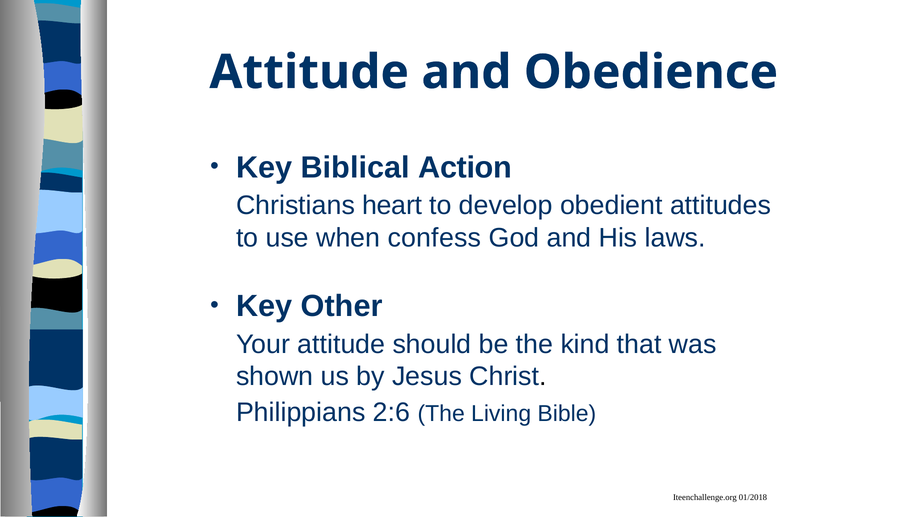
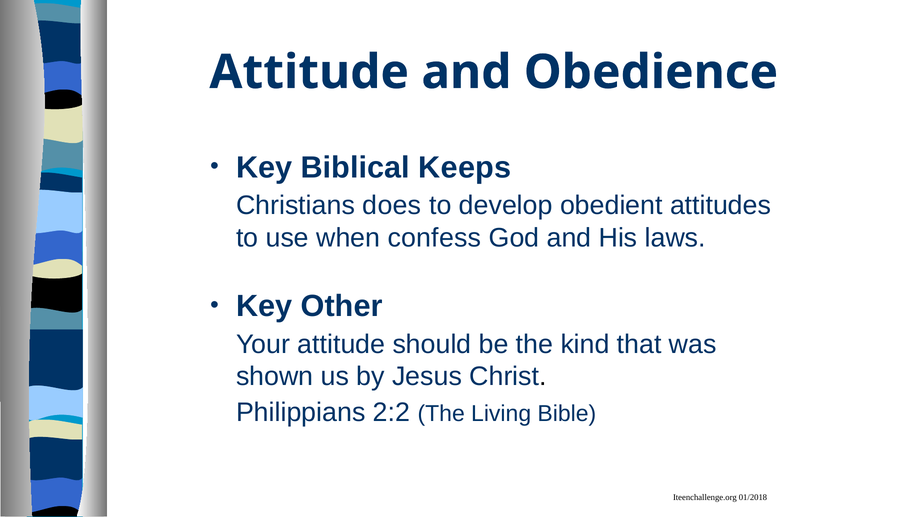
Action: Action -> Keeps (465, 168)
heart: heart -> does (392, 206)
2:6: 2:6 -> 2:2 (391, 412)
